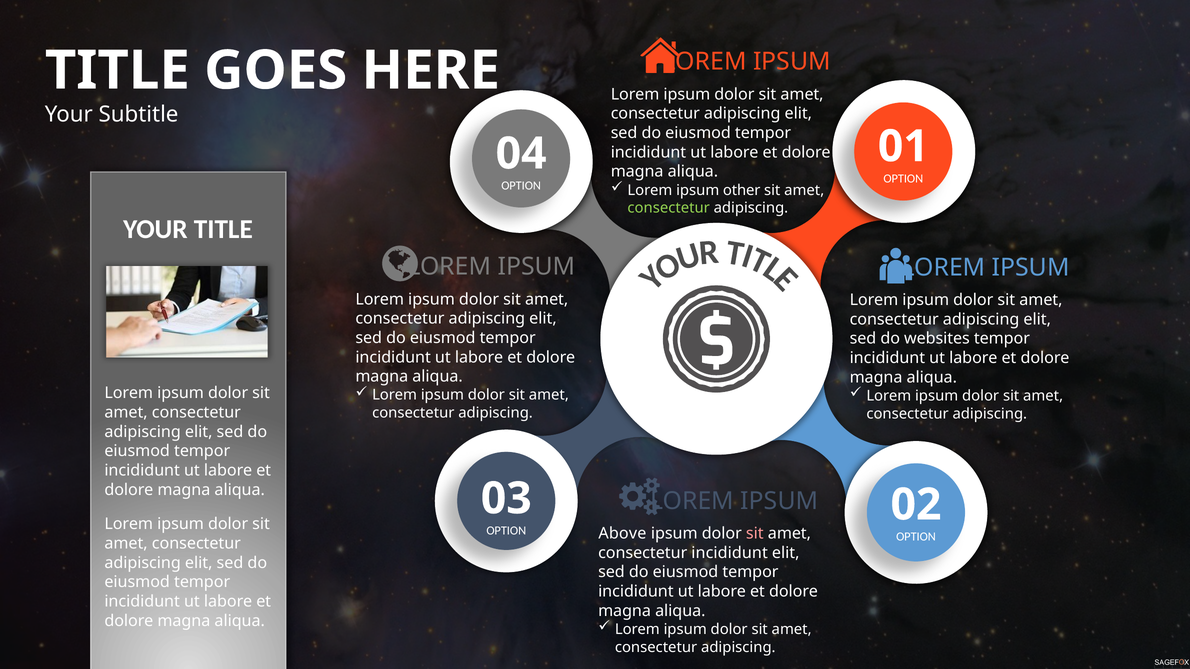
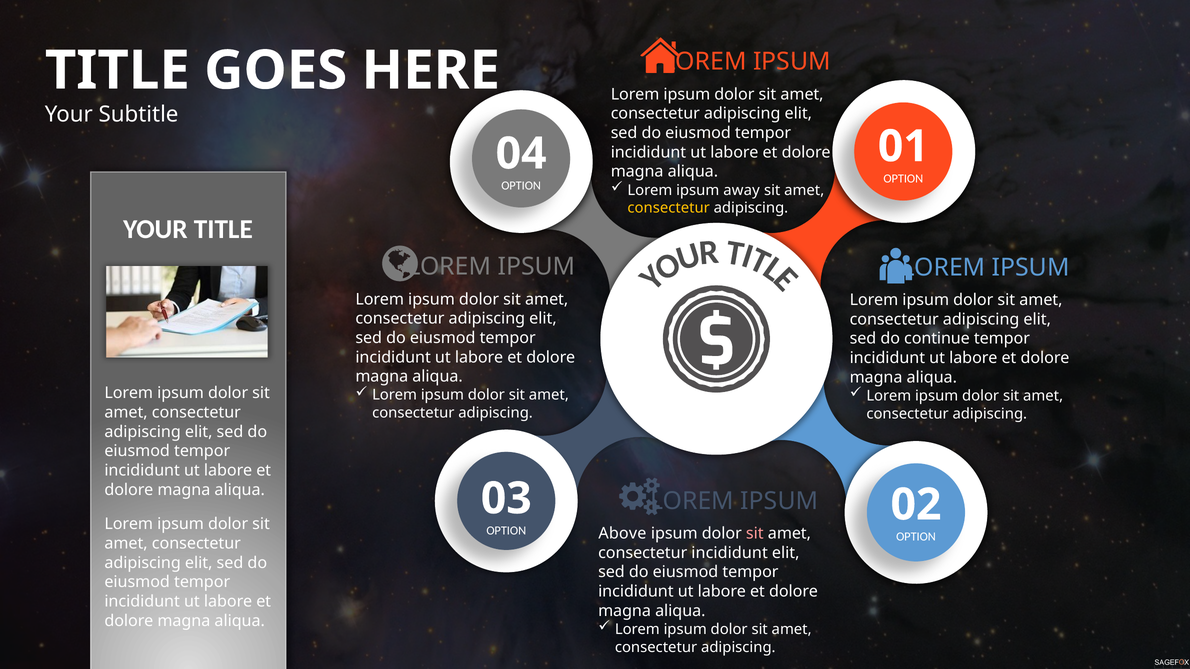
other: other -> away (742, 190)
consectetur colour: light green -> yellow (669, 208)
websites: websites -> continue (937, 339)
